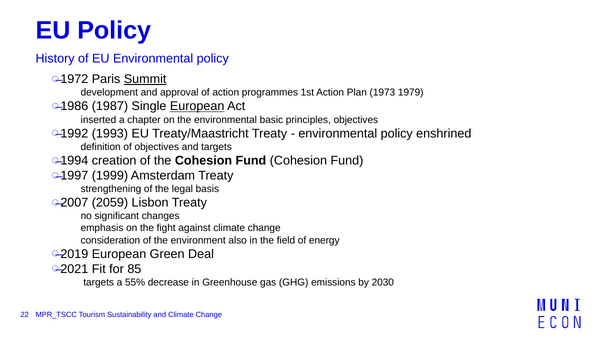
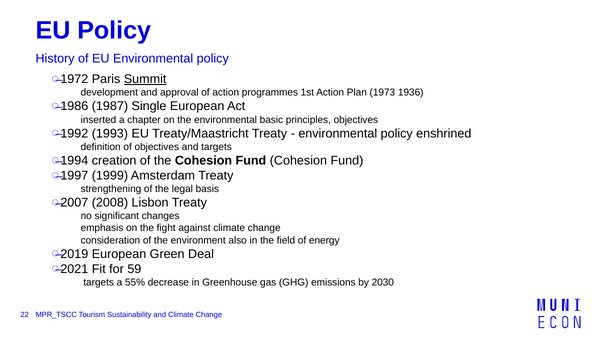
1979: 1979 -> 1936 (411, 92)
European underline: present -> none (197, 106)
2059: 2059 -> 2008 (110, 203)
85: 85 -> 59 (134, 269)
